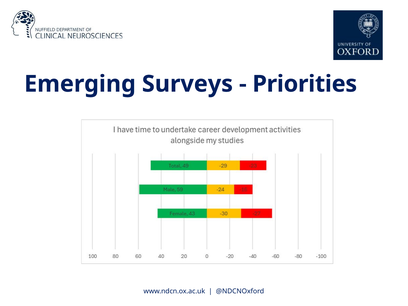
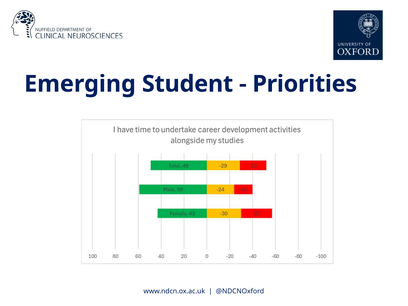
Surveys: Surveys -> Student (188, 84)
